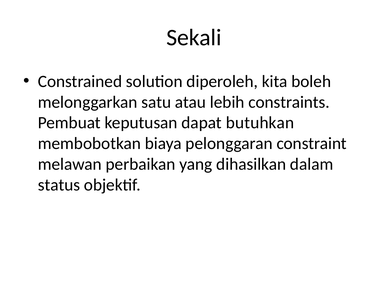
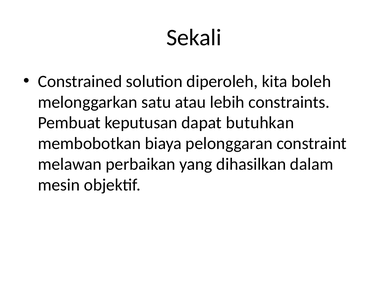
status: status -> mesin (59, 185)
